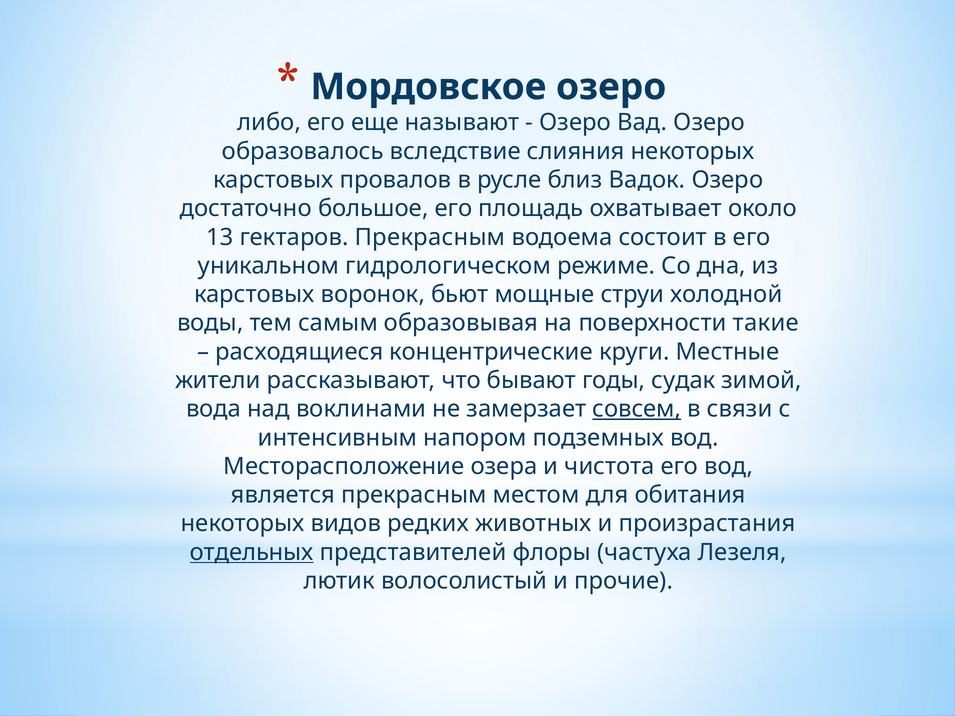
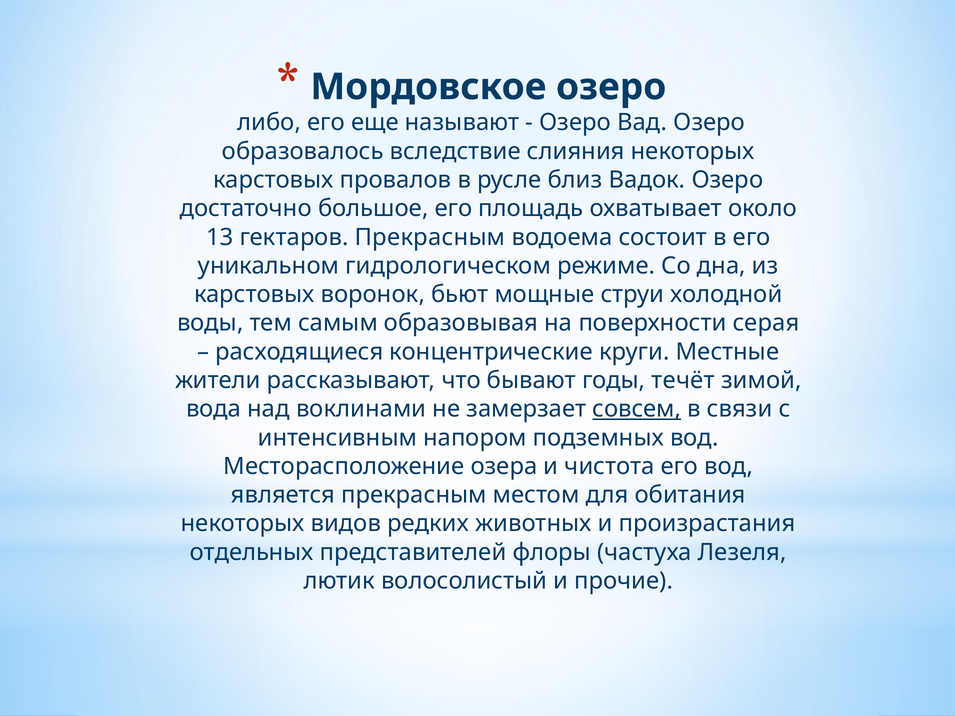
такие: такие -> серая (766, 323)
судак: судак -> течёт (683, 381)
отдельных underline: present -> none (252, 552)
